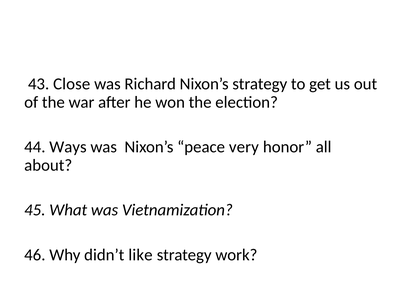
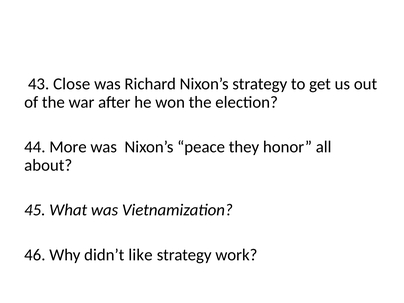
Ways: Ways -> More (68, 147)
very: very -> they (244, 147)
